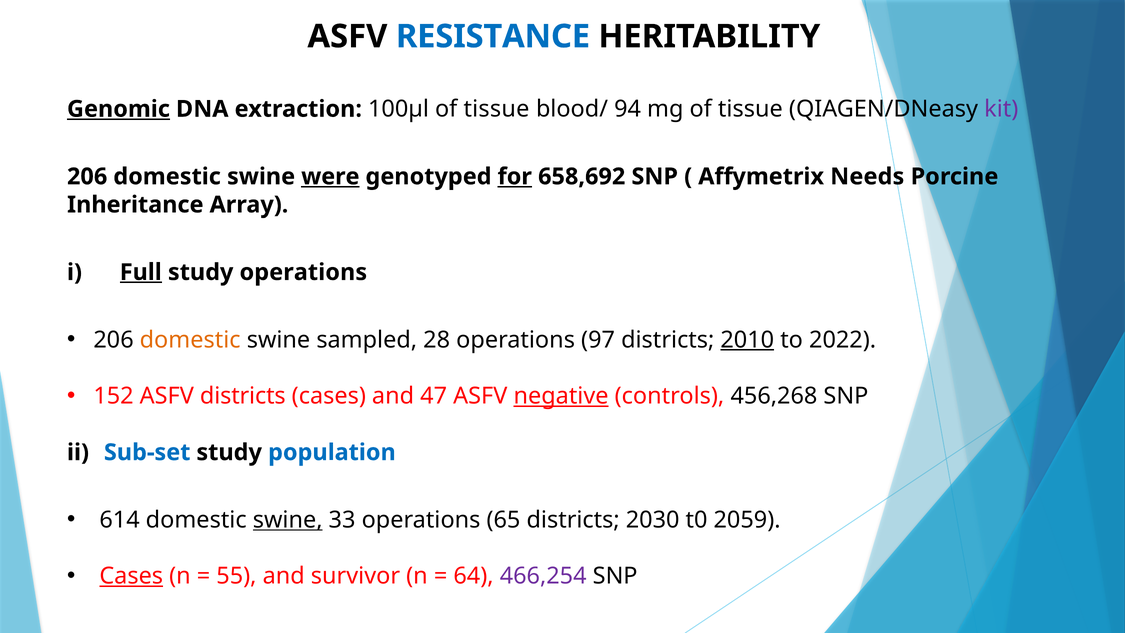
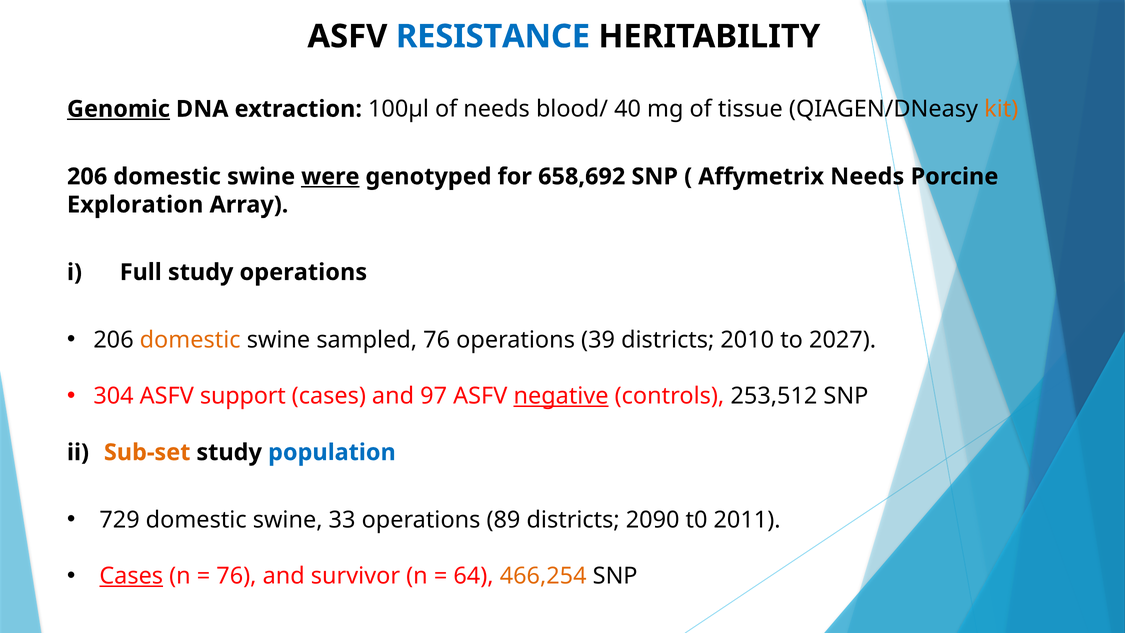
100µl of tissue: tissue -> needs (497, 109)
94: 94 -> 40 (628, 109)
kit colour: purple -> orange (1001, 109)
for underline: present -> none (515, 177)
Inheritance: Inheritance -> Exploration (135, 205)
Full underline: present -> none (141, 272)
sampled 28: 28 -> 76 (437, 340)
97: 97 -> 39 (598, 340)
2010 underline: present -> none (747, 340)
2022: 2022 -> 2027 (843, 340)
152: 152 -> 304 (114, 396)
ASFV districts: districts -> support (243, 396)
47: 47 -> 97 (434, 396)
456,268: 456,268 -> 253,512 (774, 396)
Sub-set colour: blue -> orange (147, 452)
614: 614 -> 729 (120, 520)
swine underline: present -> none (288, 520)
65: 65 -> 89 (503, 520)
2030: 2030 -> 2090 (653, 520)
2059: 2059 -> 2011 (747, 520)
55: 55 -> 76 (236, 576)
466,254 colour: purple -> orange (543, 576)
